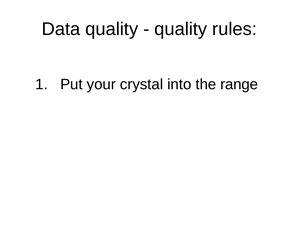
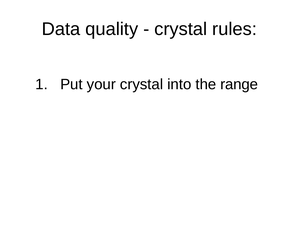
quality: quality -> crystal (181, 29)
